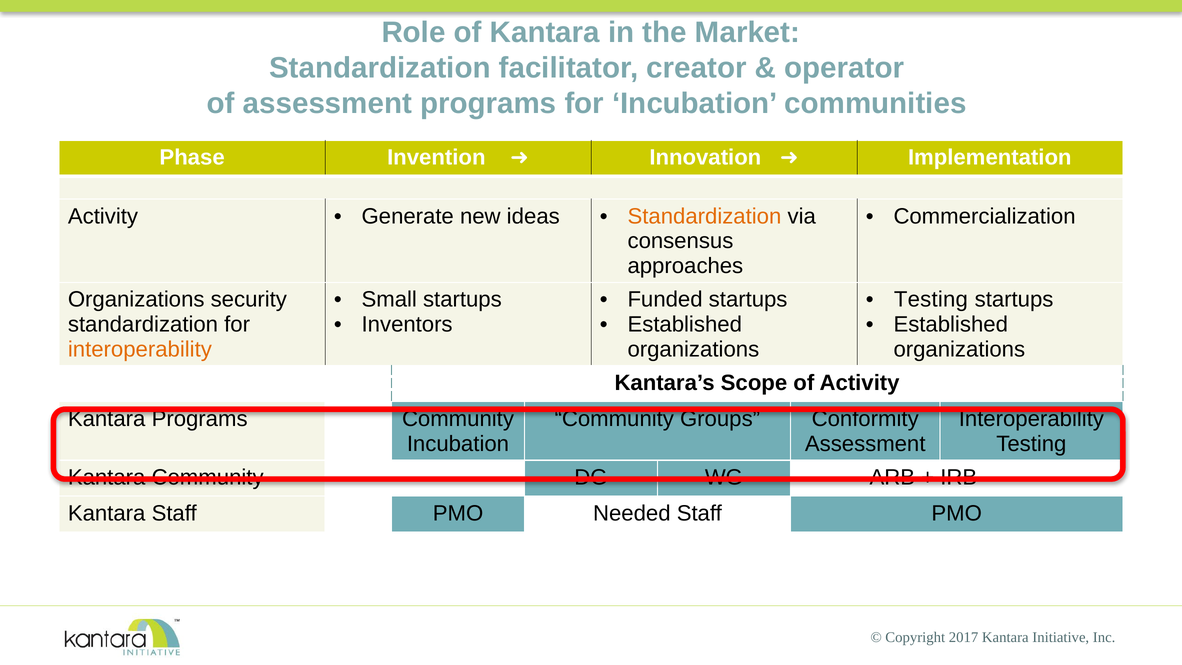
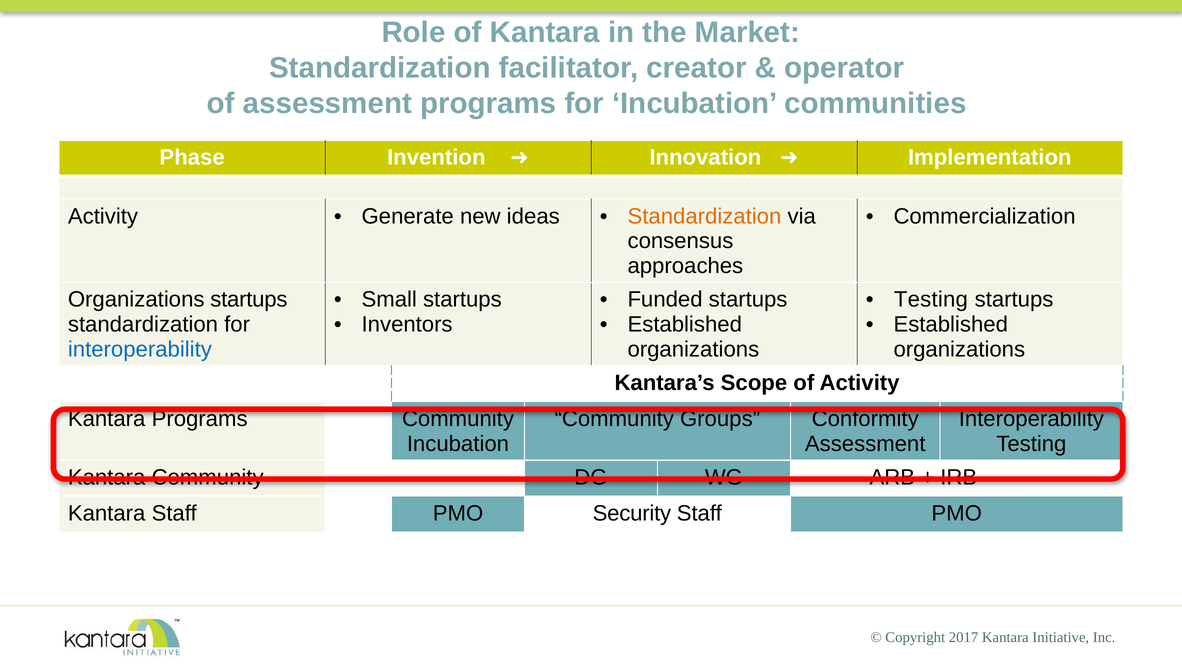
Organizations security: security -> startups (249, 300)
interoperability colour: orange -> blue (140, 349)
Needed: Needed -> Security (632, 513)
